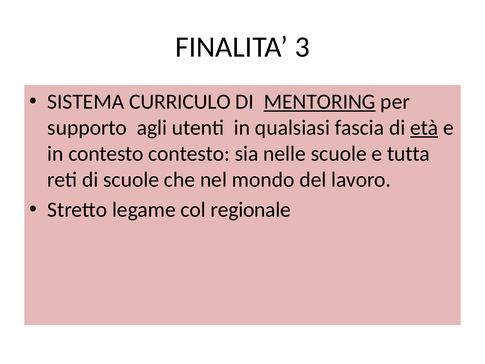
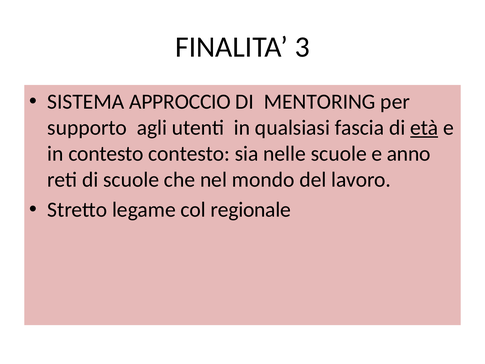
CURRICULO: CURRICULO -> APPROCCIO (180, 102)
MENTORING underline: present -> none (320, 102)
tutta: tutta -> anno (409, 154)
